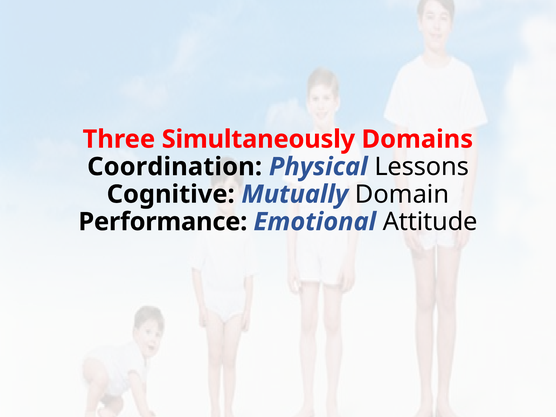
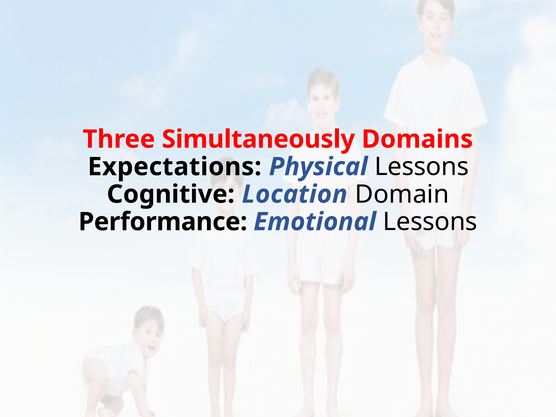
Coordination: Coordination -> Expectations (175, 167)
Mutually: Mutually -> Location (295, 194)
Emotional Attitude: Attitude -> Lessons (430, 222)
